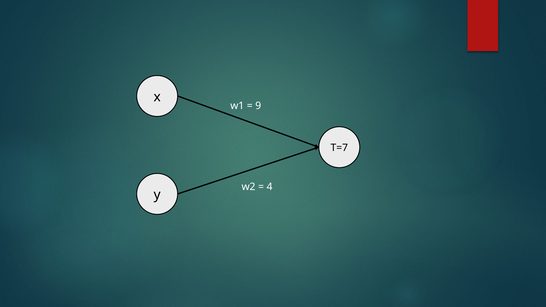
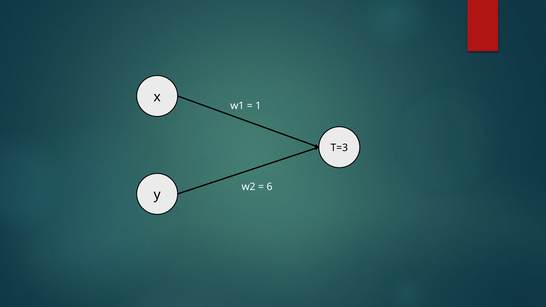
9: 9 -> 1 (258, 106)
T=7: T=7 -> T=3 (339, 148)
4: 4 -> 6 (270, 187)
